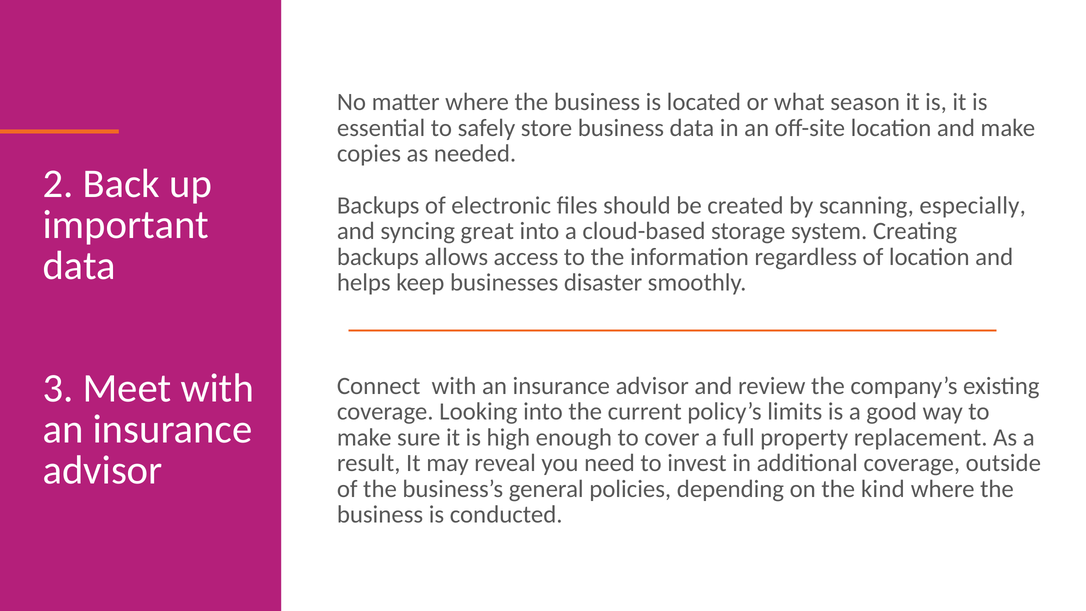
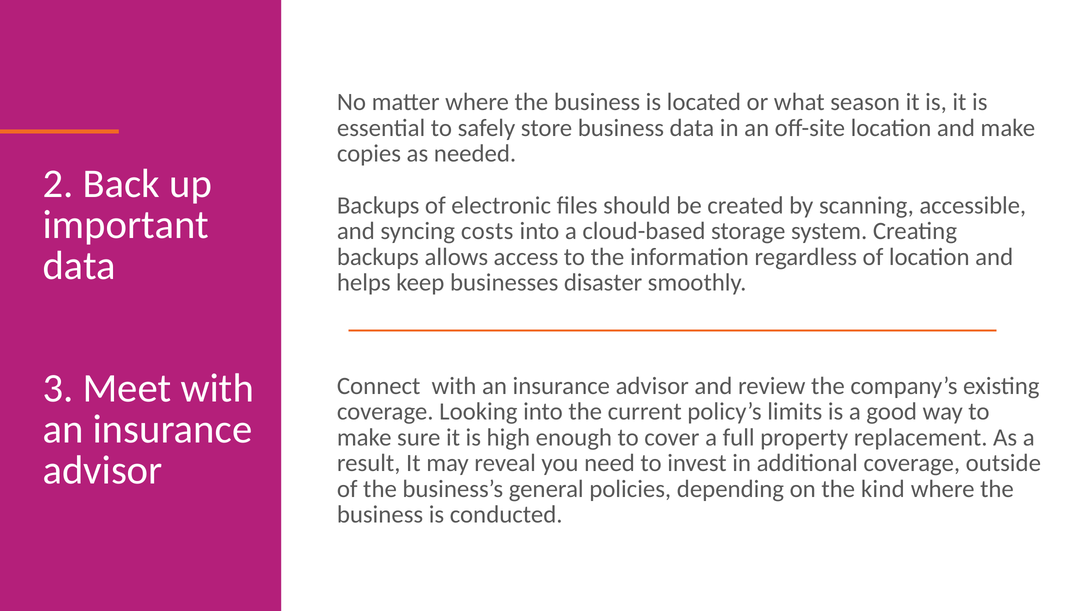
especially: especially -> accessible (973, 205)
great: great -> costs (487, 231)
